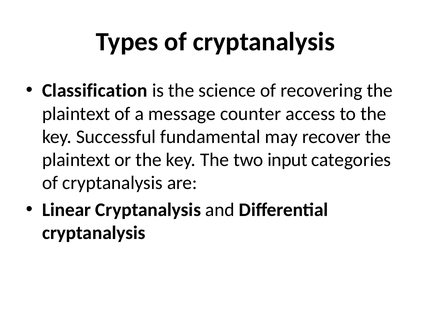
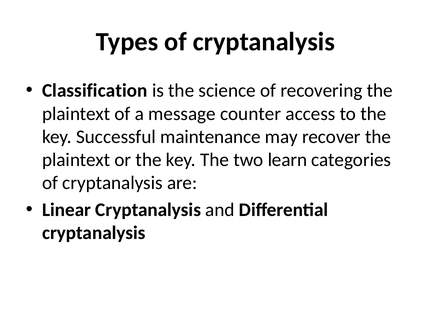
fundamental: fundamental -> maintenance (210, 136)
input: input -> learn (287, 159)
